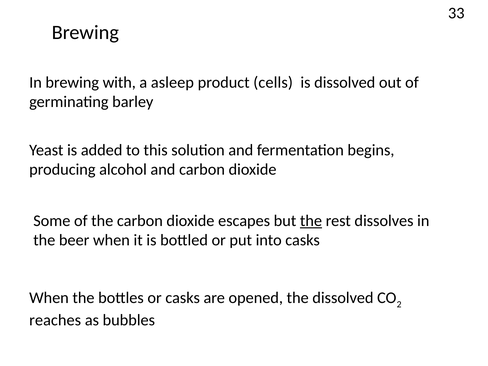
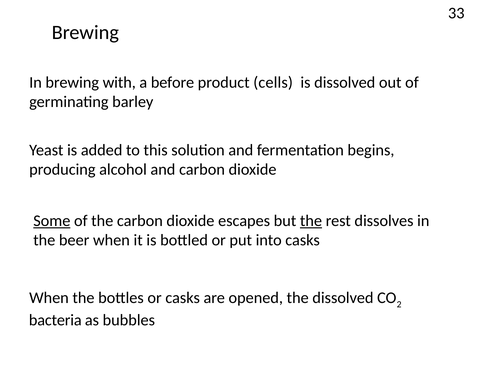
asleep: asleep -> before (173, 82)
Some underline: none -> present (52, 221)
reaches: reaches -> bacteria (55, 320)
